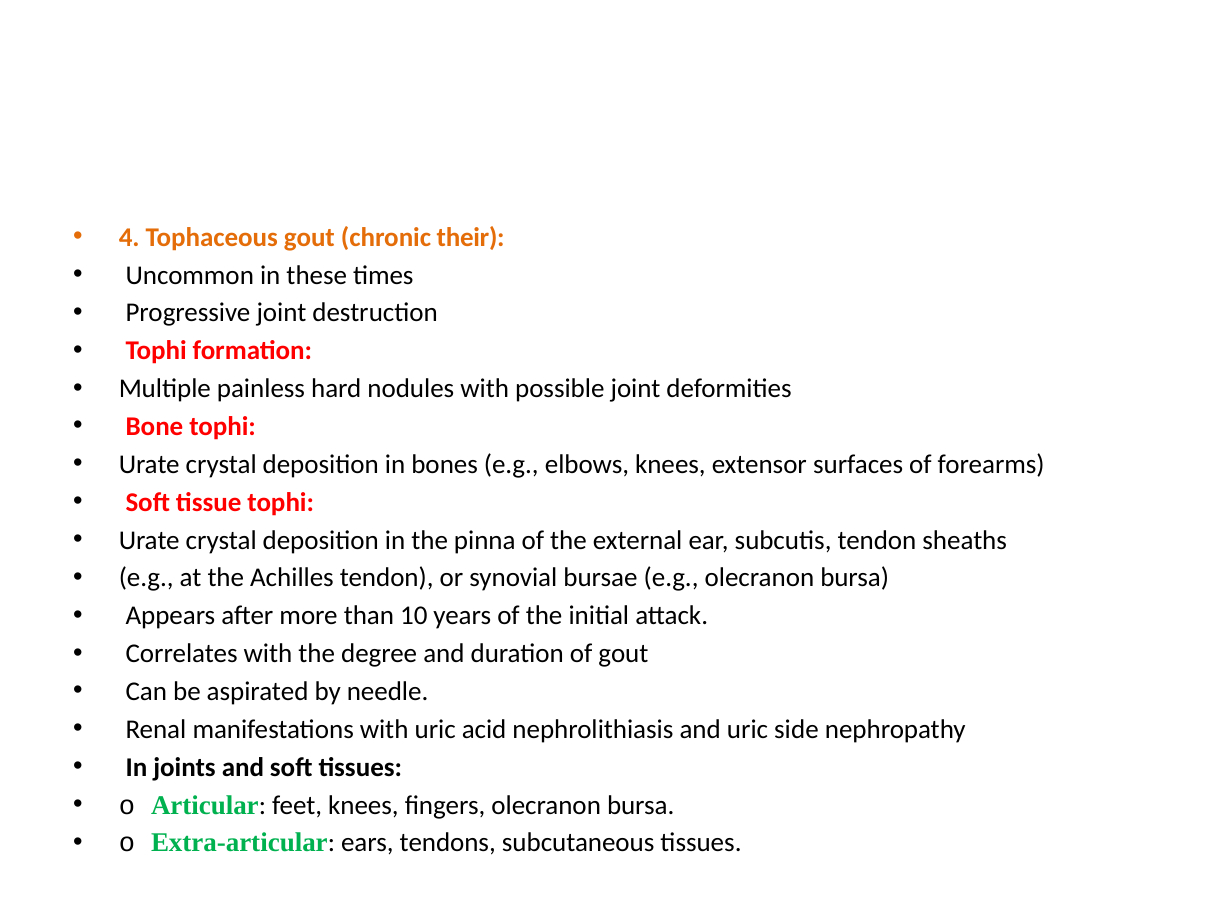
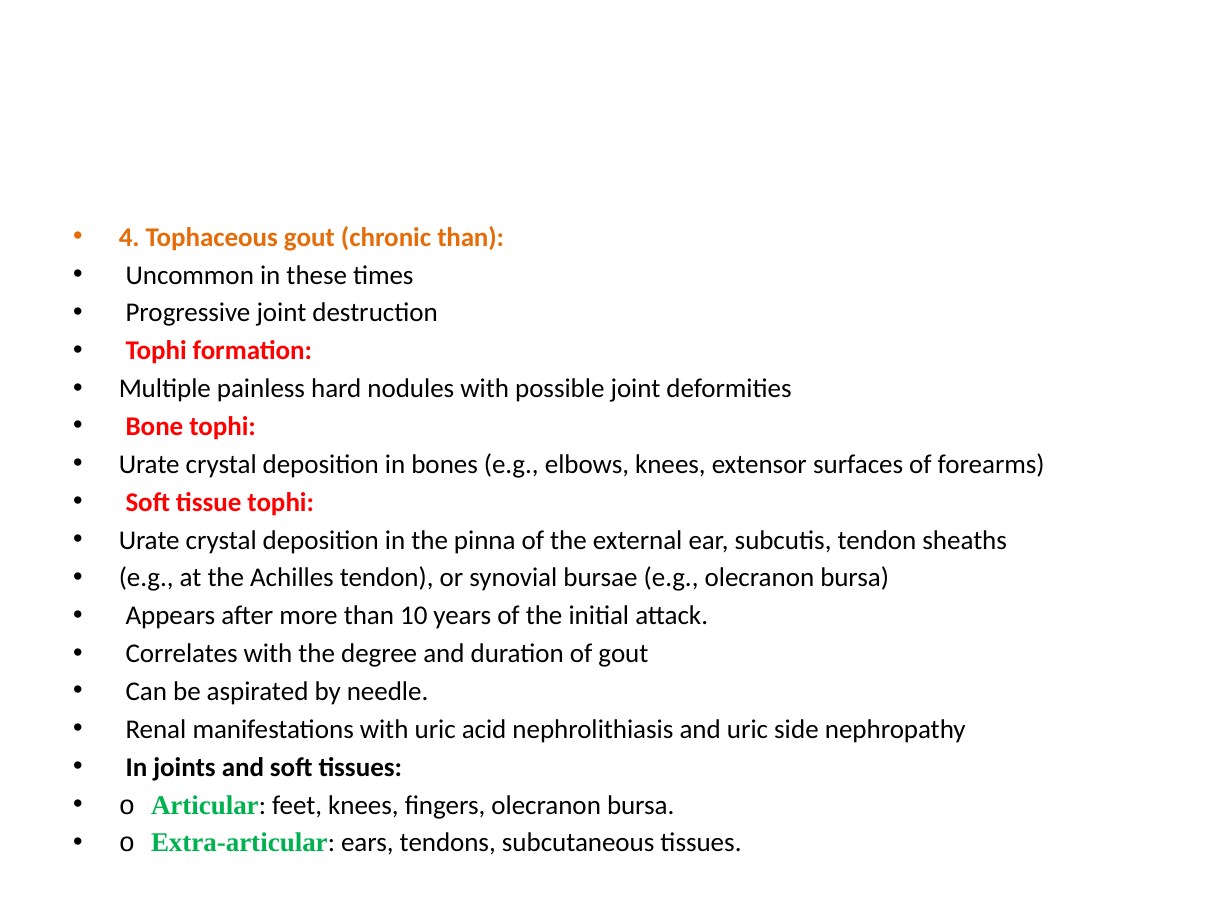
chronic their: their -> than (471, 237)
